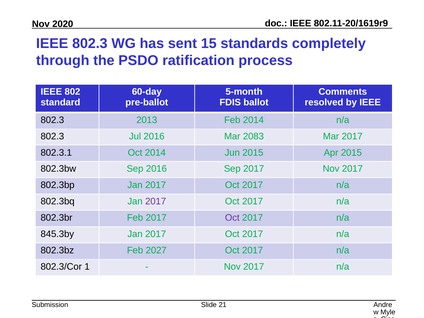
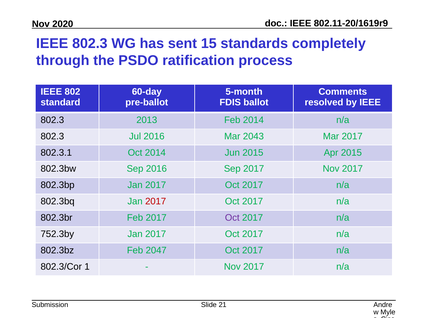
2083: 2083 -> 2043 (253, 136)
2017 colour: purple -> red (156, 201)
845.3by: 845.3by -> 752.3by (57, 234)
2027: 2027 -> 2047 (156, 250)
